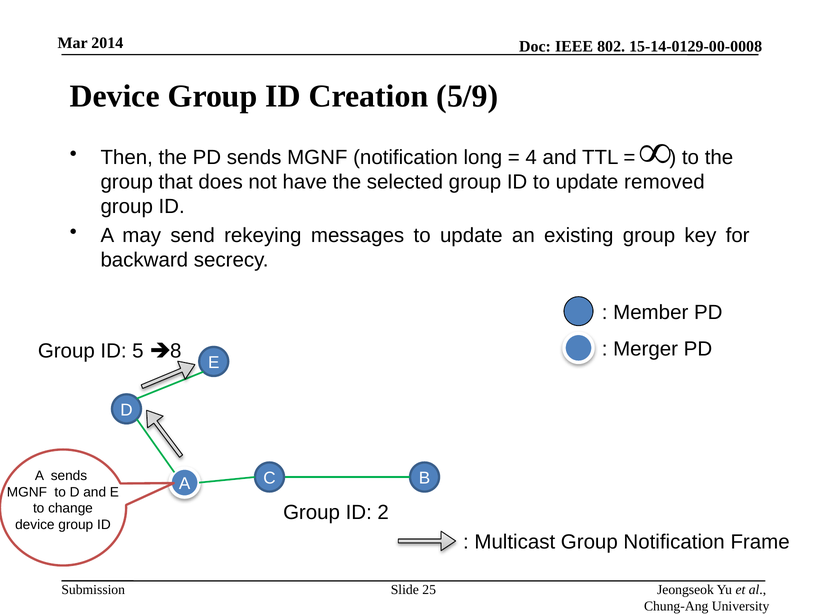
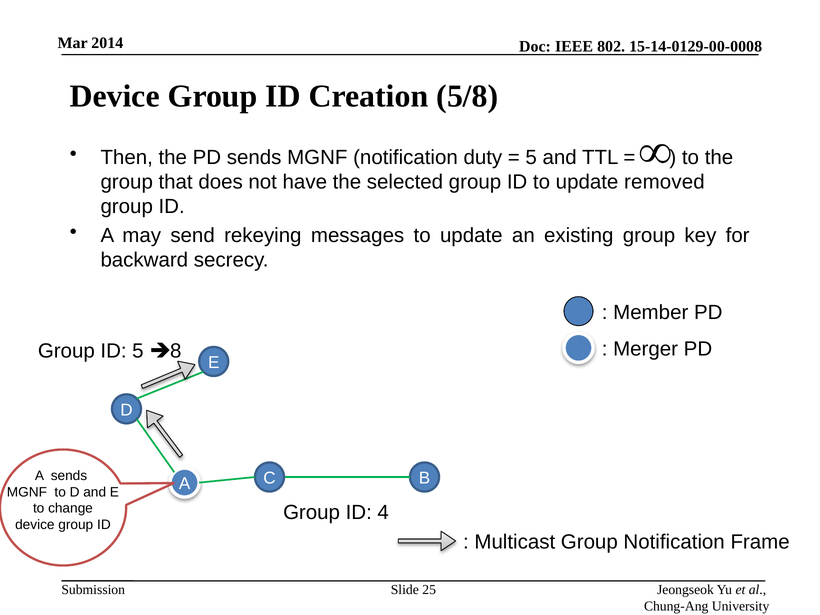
5/9: 5/9 -> 5/8 (467, 96)
long: long -> duty (483, 157)
4: 4 -> 5 (531, 157)
2: 2 -> 4 (383, 513)
